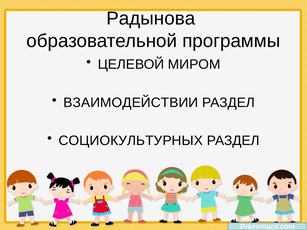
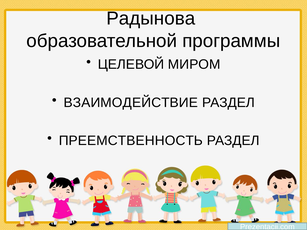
ВЗАИМОДЕЙСТВИИ: ВЗАИМОДЕЙСТВИИ -> ВЗАИМОДЕЙСТВИЕ (131, 103)
СОЦИОКУЛЬТУРНЫХ: СОЦИОКУЛЬТУРНЫХ -> ПРЕЕМСТВЕННОСТЬ (131, 141)
